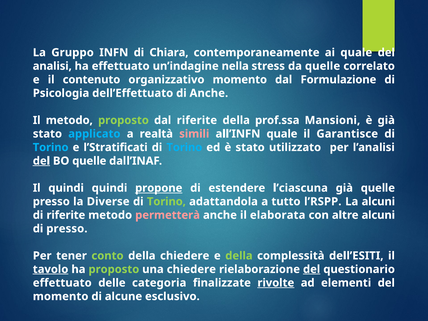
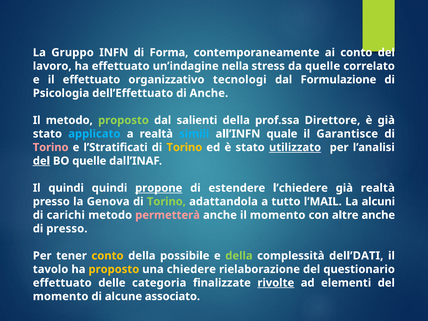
Chiara: Chiara -> Forma (169, 53)
ai quale: quale -> conto (356, 53)
analisi: analisi -> lavoro (52, 66)
il contenuto: contenuto -> effettuato (91, 80)
organizzativo momento: momento -> tecnologi (240, 80)
dal riferite: riferite -> salienti (197, 120)
Mansioni: Mansioni -> Direttore (332, 120)
simili colour: pink -> light blue (194, 134)
Torino colour: light blue -> pink (51, 147)
Torino colour: light blue -> yellow (184, 147)
utilizzato underline: none -> present (295, 147)
l’ciascuna: l’ciascuna -> l’chiedere (300, 188)
già quelle: quelle -> realtà (378, 188)
Diverse: Diverse -> Genova (108, 202)
l’RSPP: l’RSPP -> l’MAIL (323, 202)
di riferite: riferite -> carichi (66, 215)
il elaborata: elaborata -> momento (278, 215)
altre alcuni: alcuni -> anche (378, 215)
conto colour: light green -> yellow (108, 256)
della chiedere: chiedere -> possibile (185, 256)
dell’ESITI: dell’ESITI -> dell’DATI (356, 256)
tavolo underline: present -> none (51, 269)
proposto colour: light green -> yellow (114, 269)
del underline: present -> none (312, 269)
esclusivo: esclusivo -> associato (172, 296)
